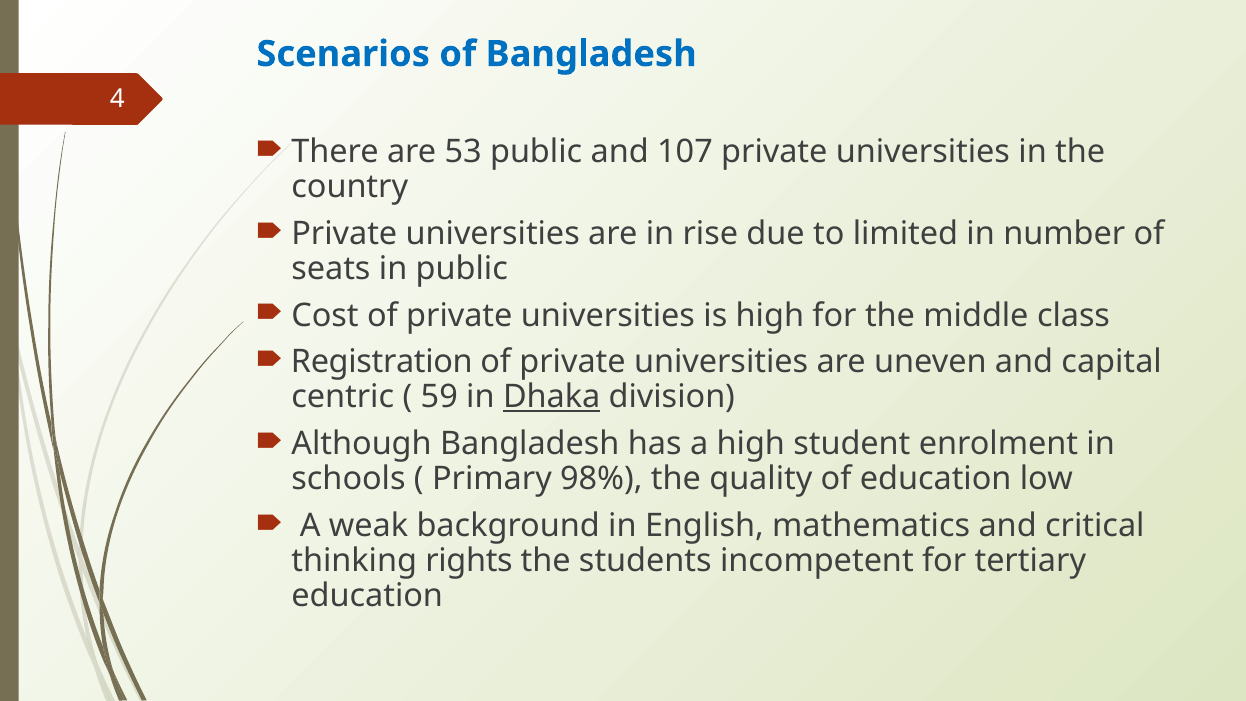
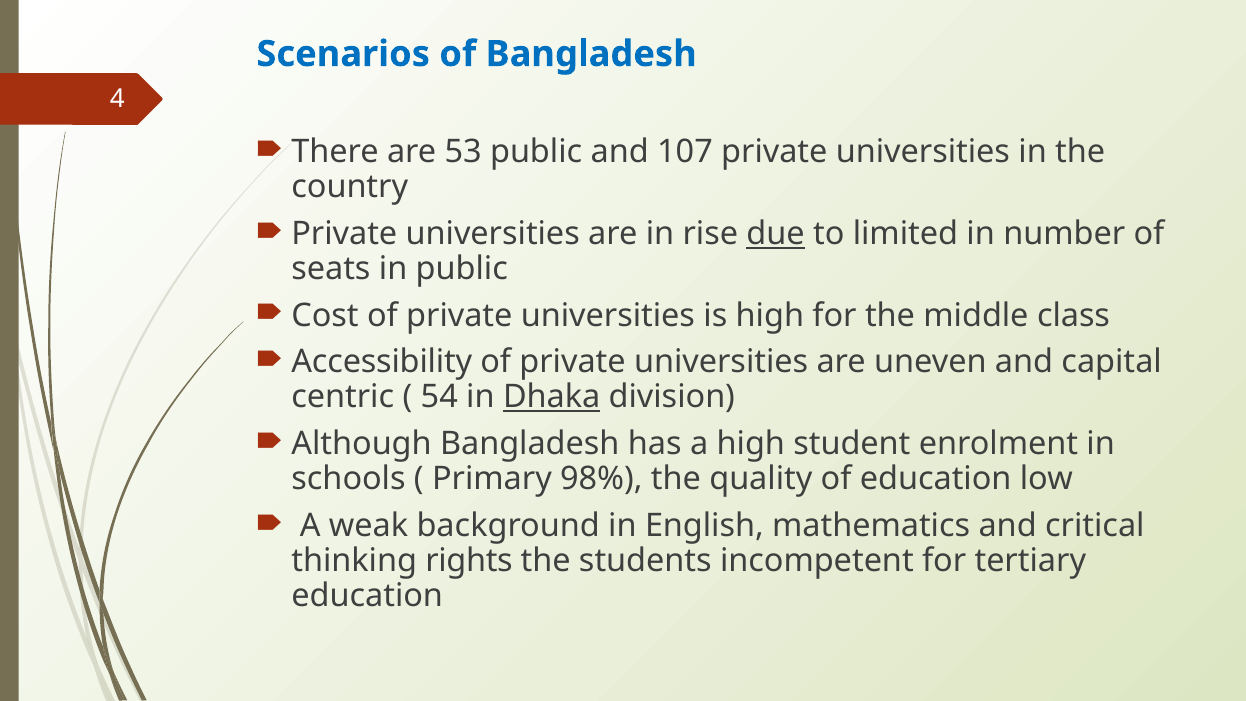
due underline: none -> present (776, 234)
Registration: Registration -> Accessibility (382, 362)
59: 59 -> 54 (439, 397)
